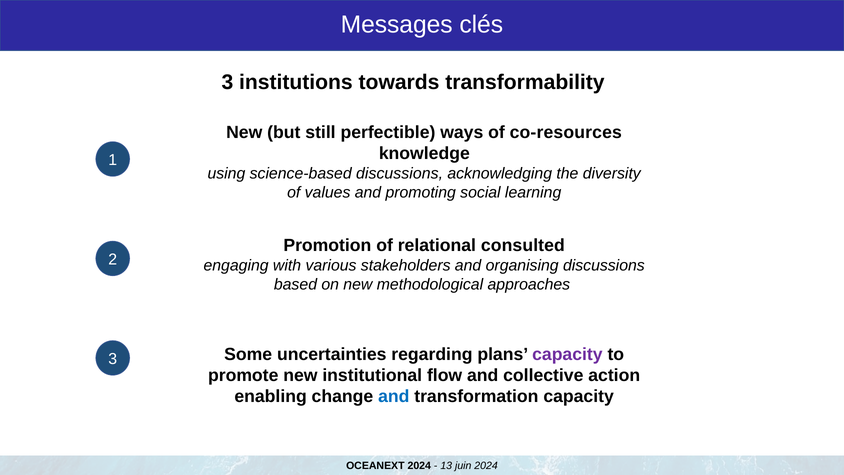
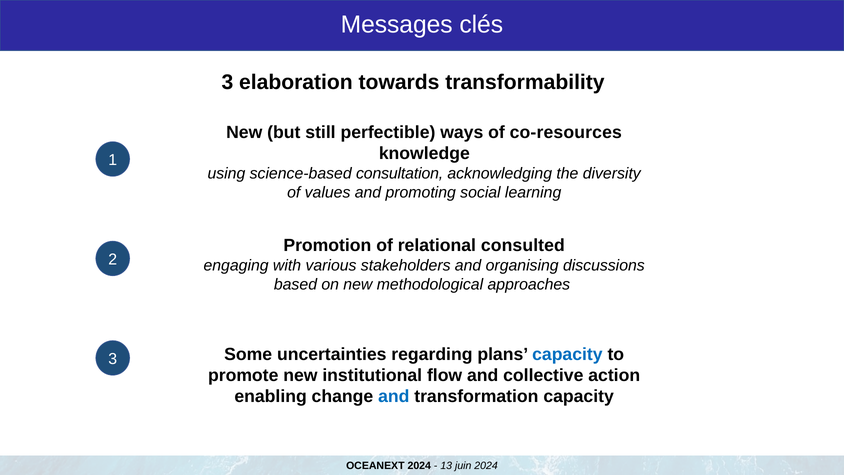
institutions: institutions -> elaboration (296, 82)
science-based discussions: discussions -> consultation (400, 173)
capacity colour: purple -> blue (567, 354)
